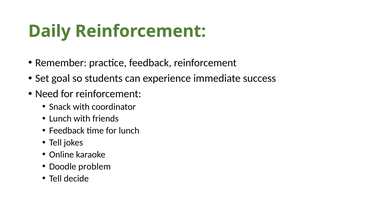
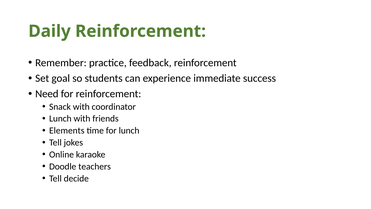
Feedback: Feedback -> Elements (67, 130)
problem: problem -> teachers (95, 166)
